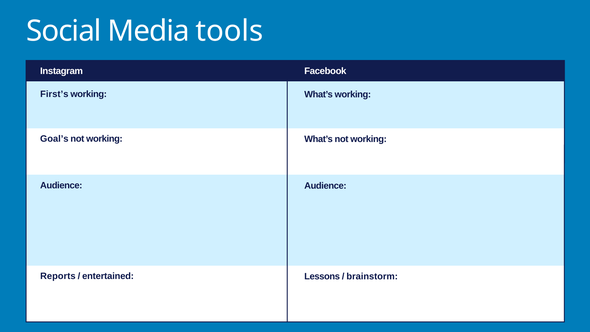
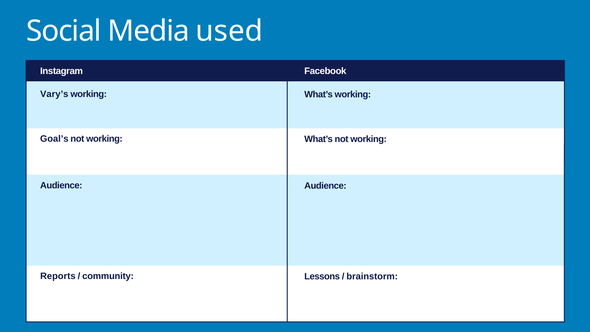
tools: tools -> used (229, 31)
First’s: First’s -> Vary’s (54, 94)
entertained: entertained -> community (108, 276)
